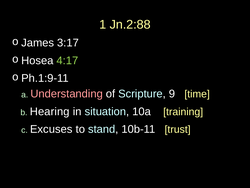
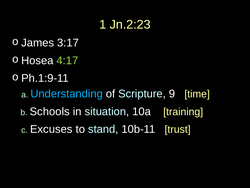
Jn.2:88: Jn.2:88 -> Jn.2:23 (130, 25)
Understanding colour: pink -> light blue (67, 94)
Hearing: Hearing -> Schools (50, 111)
